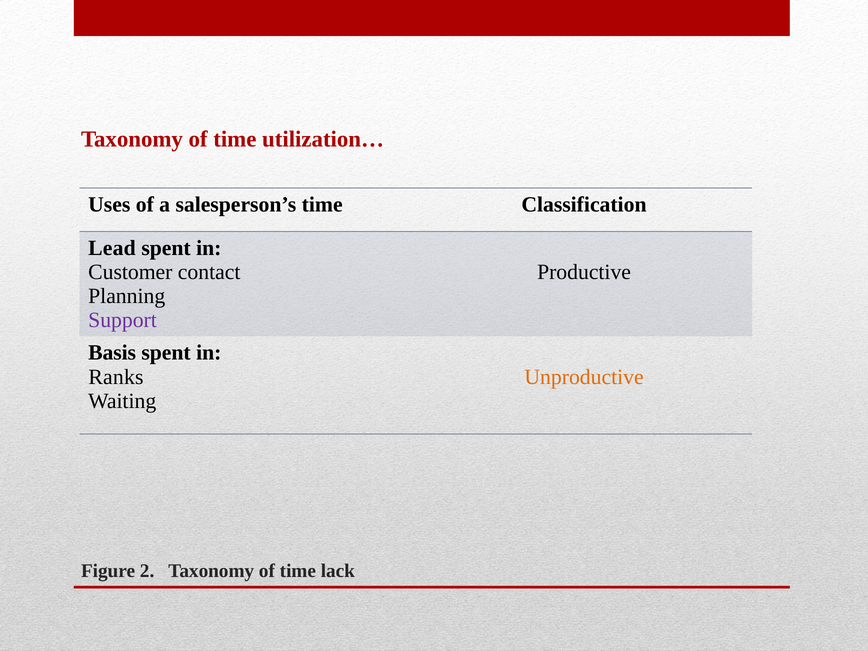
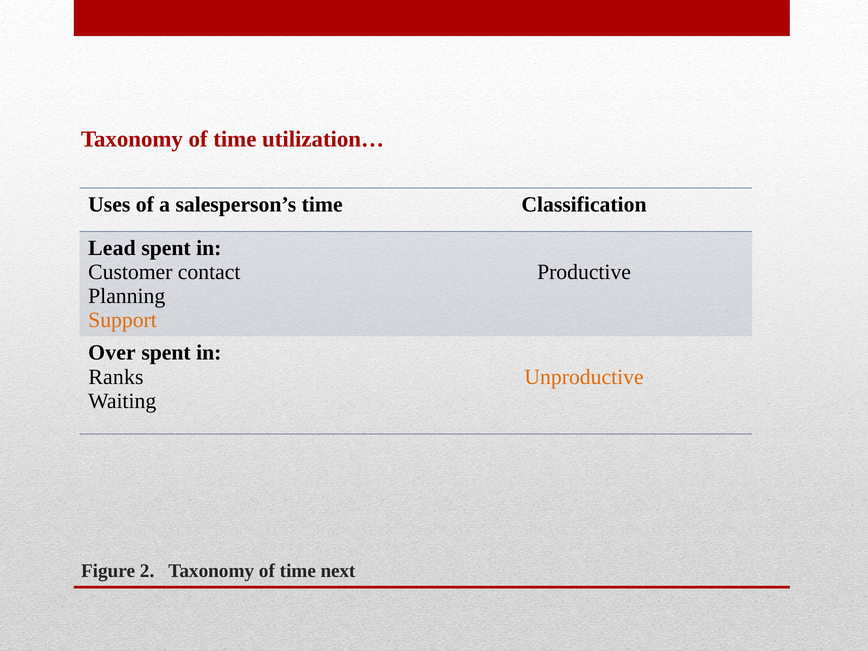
Support colour: purple -> orange (123, 320)
Basis: Basis -> Over (112, 353)
lack: lack -> next (338, 571)
